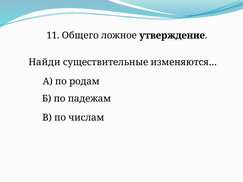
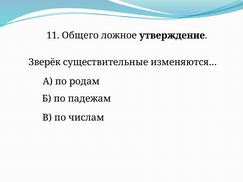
Найди: Найди -> Зверёк (45, 62)
